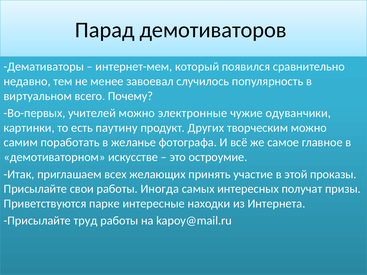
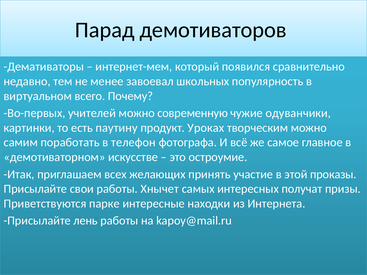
случилось: случилось -> школьных (203, 81)
электронные: электронные -> современную (193, 113)
Других: Других -> Уроках (206, 128)
желанье: желанье -> телефон (133, 143)
Иногда: Иногда -> Хнычет (160, 189)
труд: труд -> лень (86, 221)
